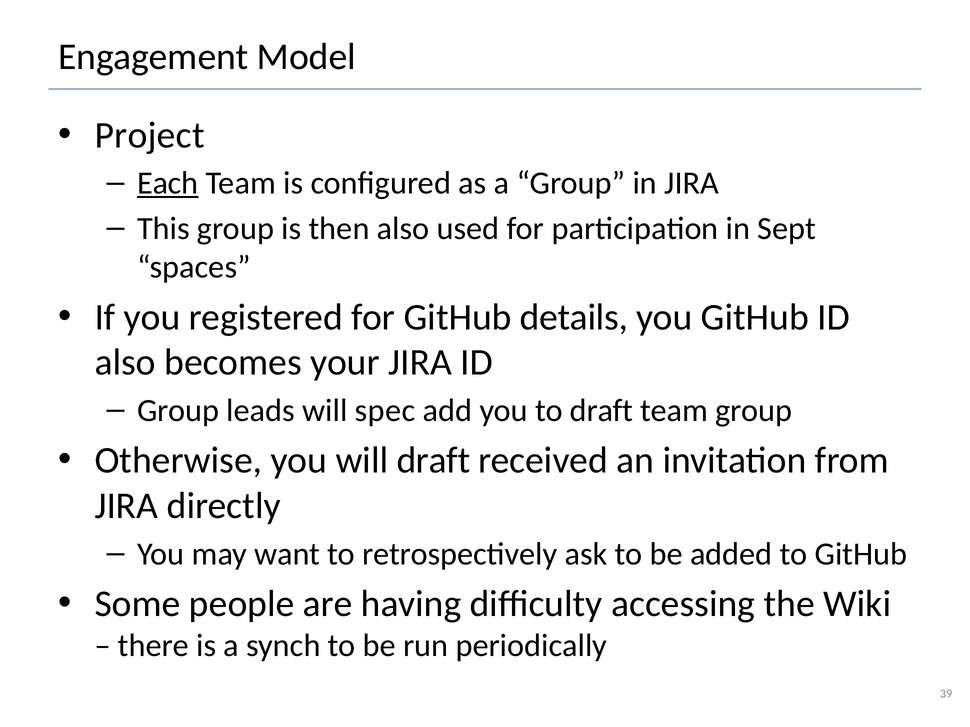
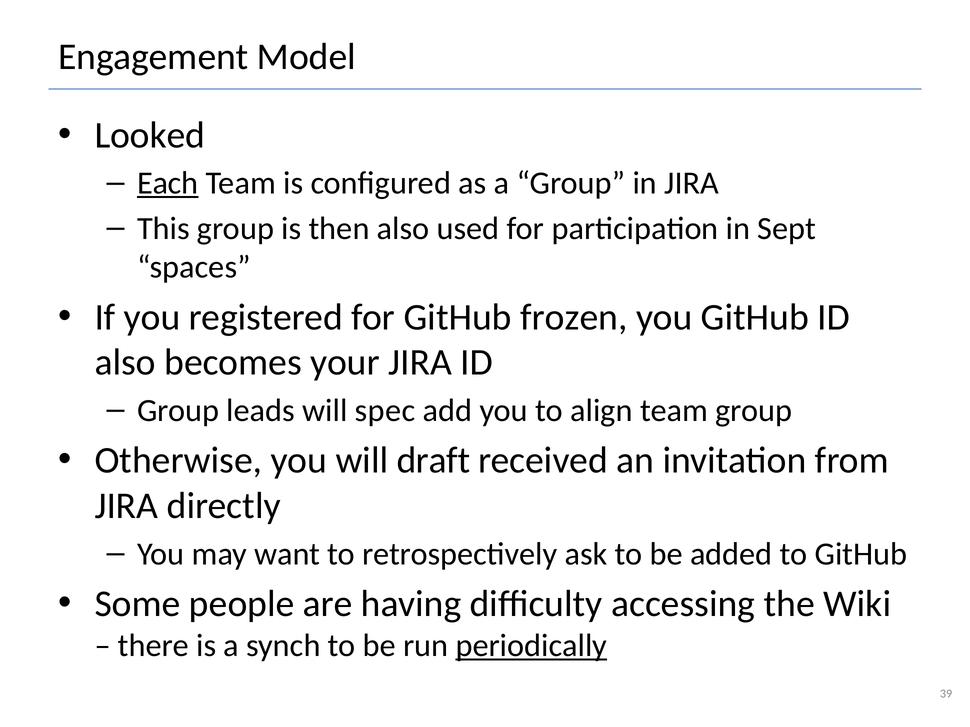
Project: Project -> Looked (150, 135)
details: details -> frozen (574, 317)
to draft: draft -> align (601, 411)
periodically underline: none -> present (531, 646)
